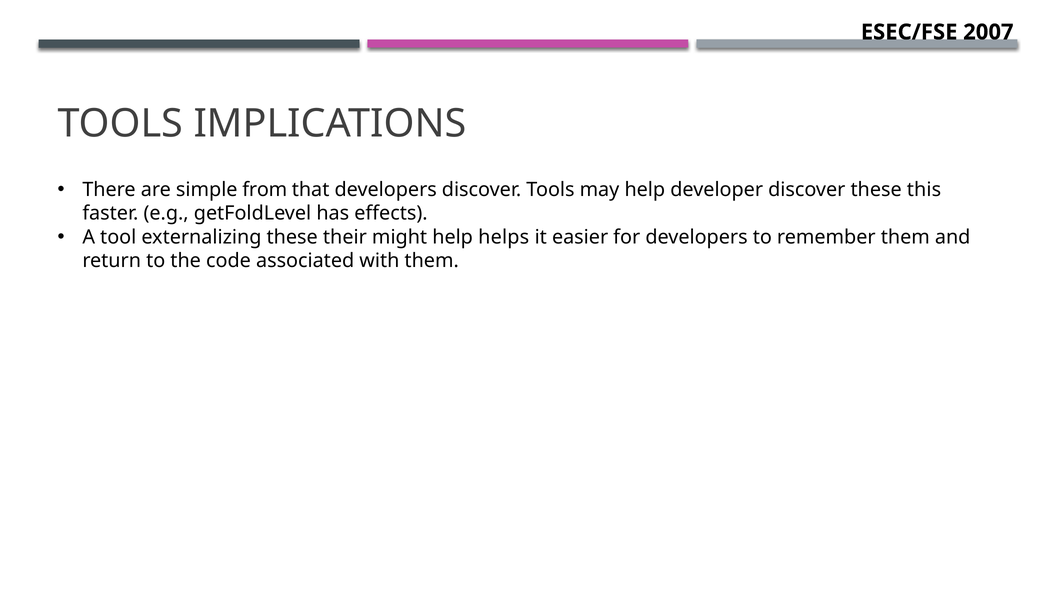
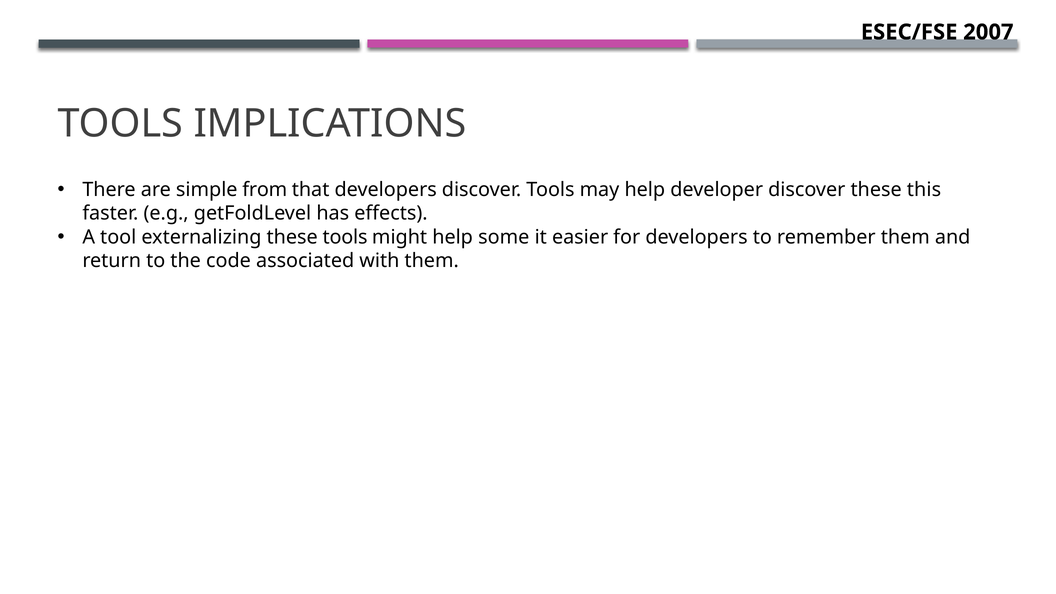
these their: their -> tools (345, 237)
helps: helps -> some (504, 237)
